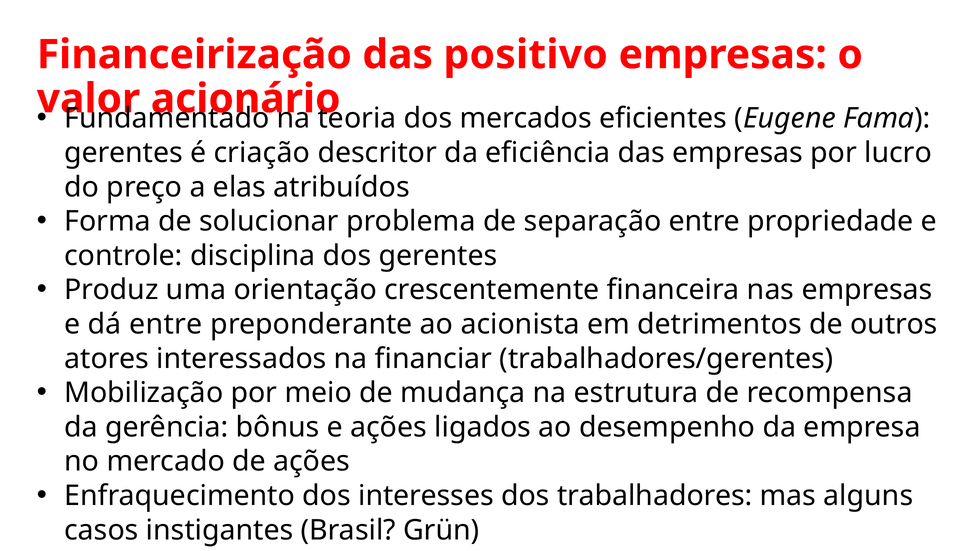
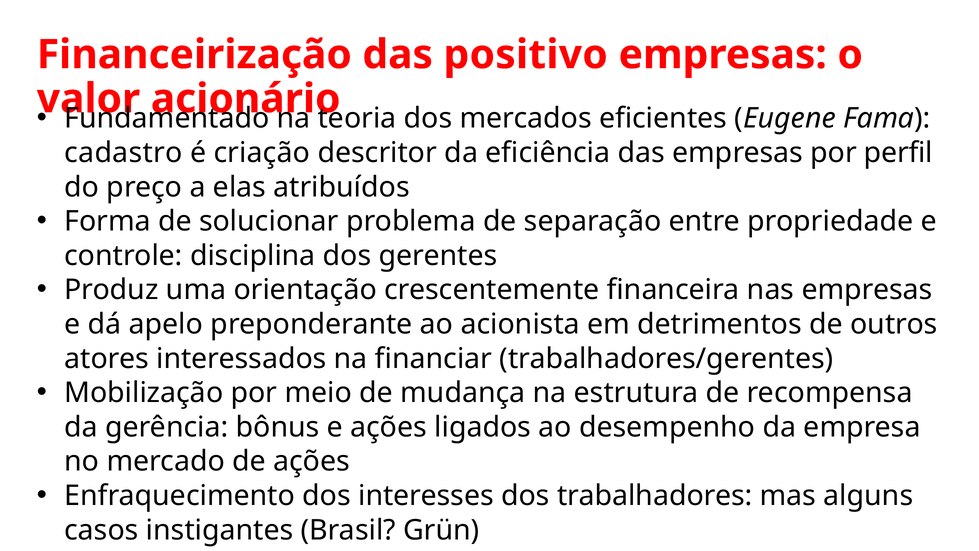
gerentes: gerentes -> cadastro (123, 153)
lucro: lucro -> perfil (898, 153)
dá entre: entre -> apelo (166, 324)
